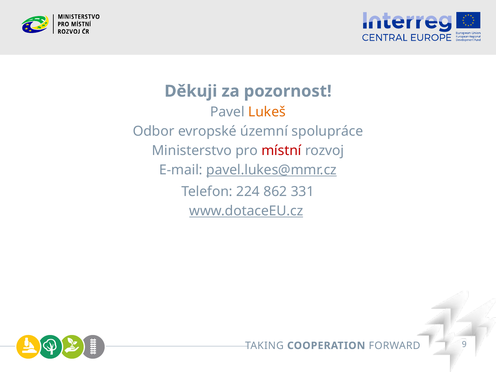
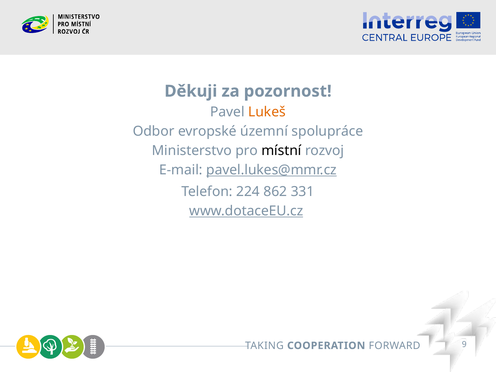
místní colour: red -> black (281, 151)
